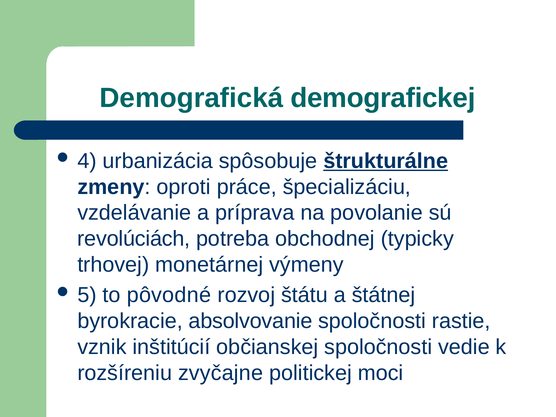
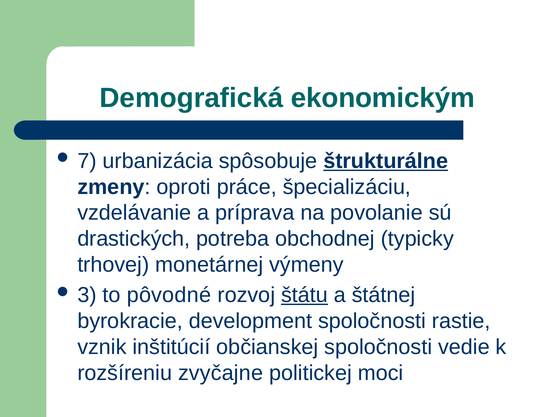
demografickej: demografickej -> ekonomickým (383, 98)
4: 4 -> 7 (87, 161)
revolúciách: revolúciách -> drastických (134, 239)
5: 5 -> 3 (87, 295)
štátu underline: none -> present (305, 295)
absolvovanie: absolvovanie -> development (250, 321)
